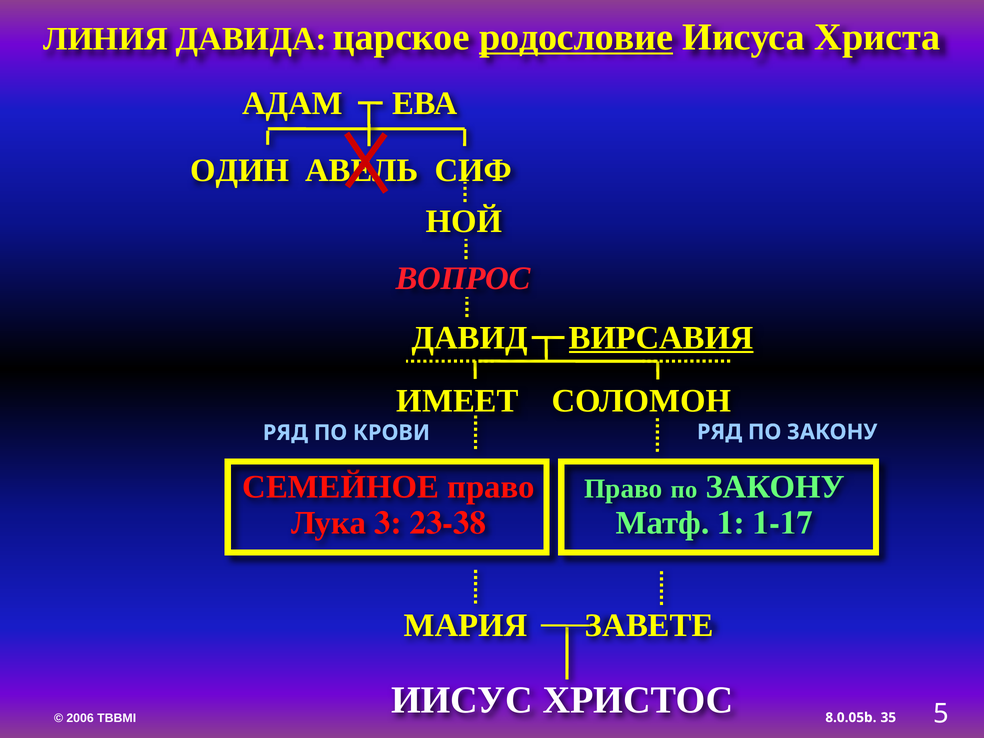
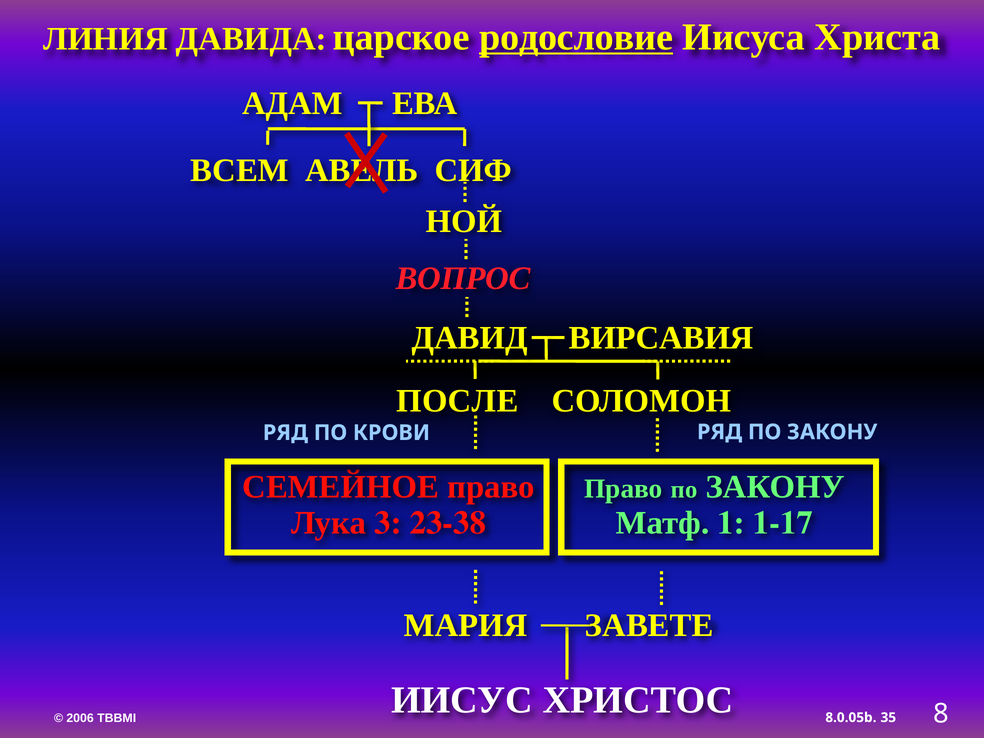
ОДИН: ОДИН -> ВСЕМ (240, 171)
ВИРСАВИЯ underline: present -> none (661, 338)
ИМЕЕТ: ИМЕЕТ -> ПОСЛЕ (457, 401)
5: 5 -> 8 (941, 714)
